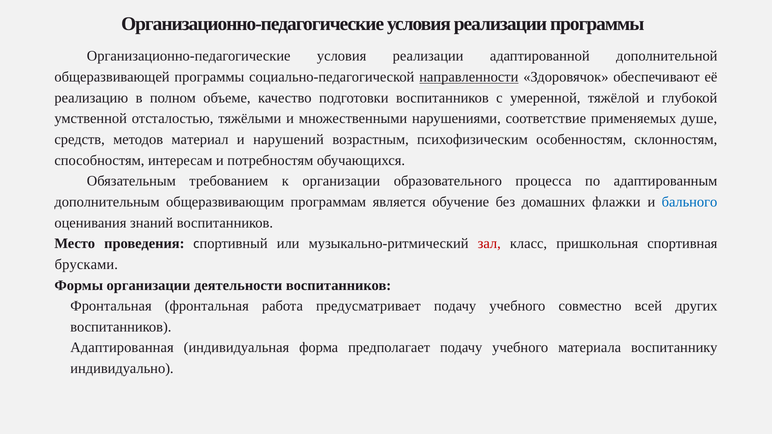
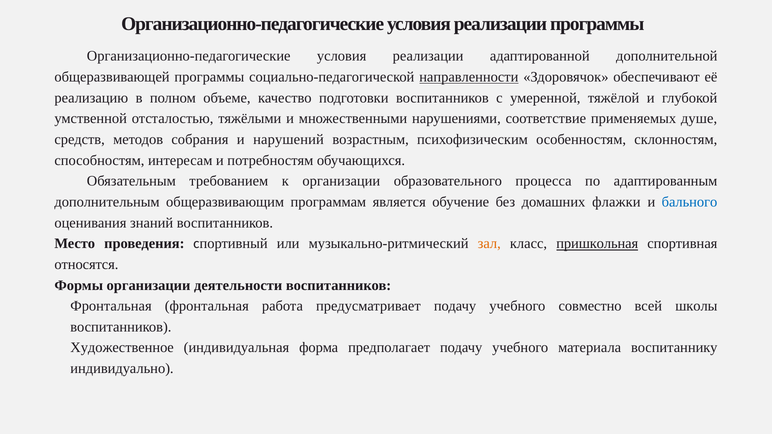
материал: материал -> собрания (200, 140)
зал colour: red -> orange (489, 244)
пришкольная underline: none -> present (597, 244)
брусками: брусками -> относятся (86, 265)
других: других -> школы (696, 306)
Адаптированная: Адаптированная -> Художественное (122, 348)
